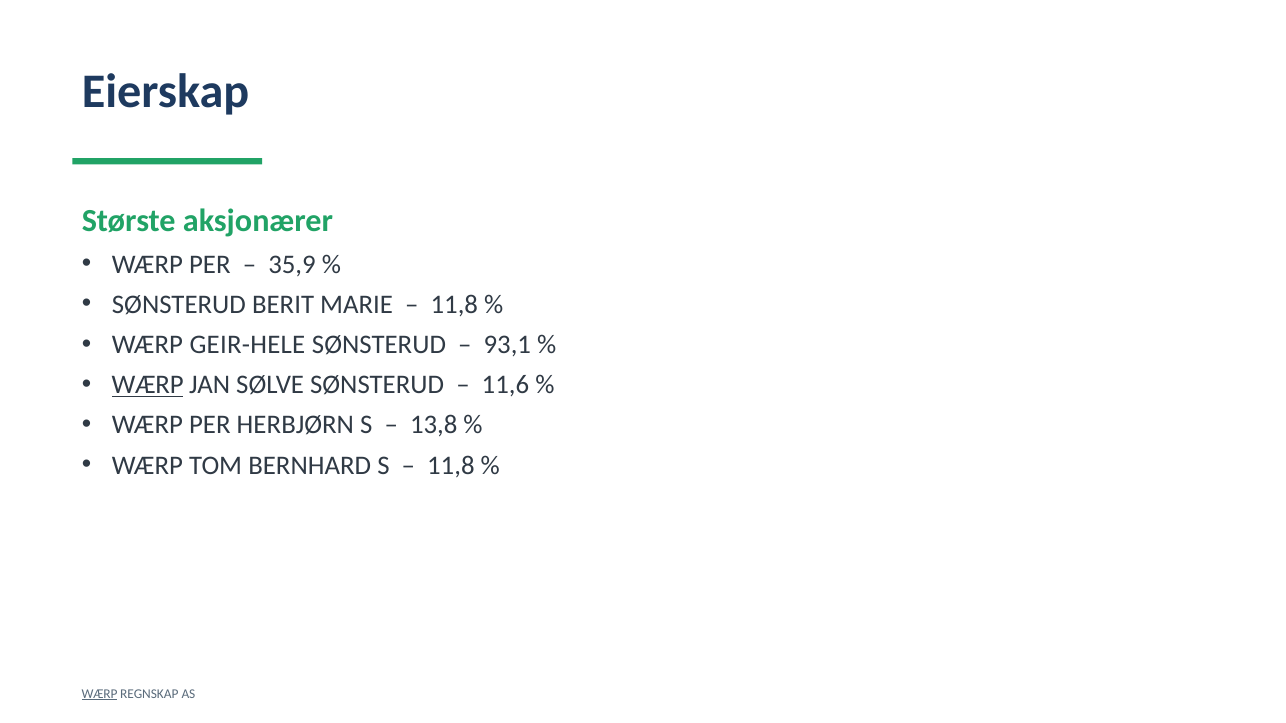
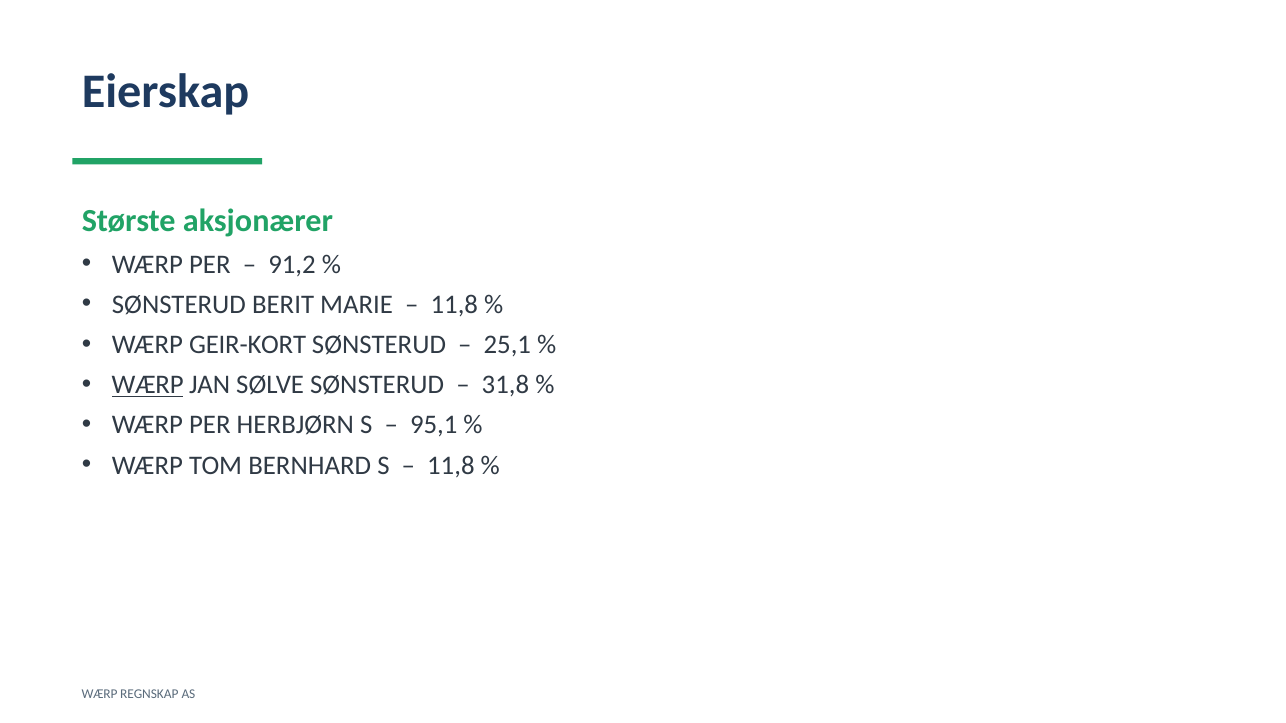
35,9: 35,9 -> 91,2 (292, 264)
GEIR-HELE: GEIR-HELE -> GEIR-KORT (248, 345)
93,1: 93,1 -> 25,1 (507, 345)
11,6: 11,6 -> 31,8 (505, 385)
13,8: 13,8 -> 95,1 (434, 425)
WÆRP underline: present -> none (100, 694)
